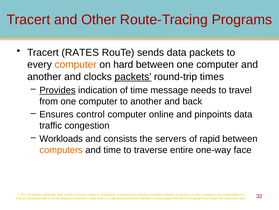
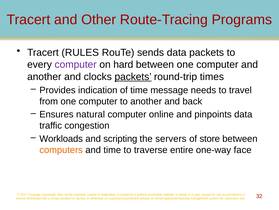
RATES: RATES -> RULES (80, 52)
computer colour: orange -> purple (76, 64)
Provides underline: present -> none (57, 90)
control: control -> natural (91, 114)
consists: consists -> scripting (120, 138)
rapid: rapid -> store (210, 138)
